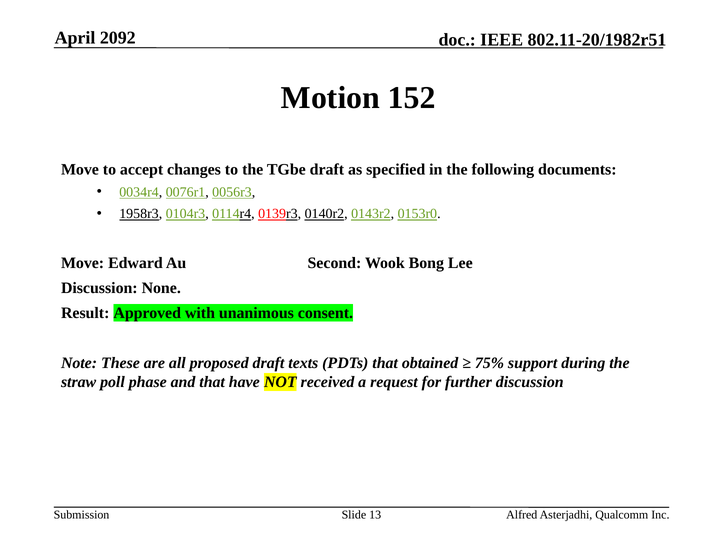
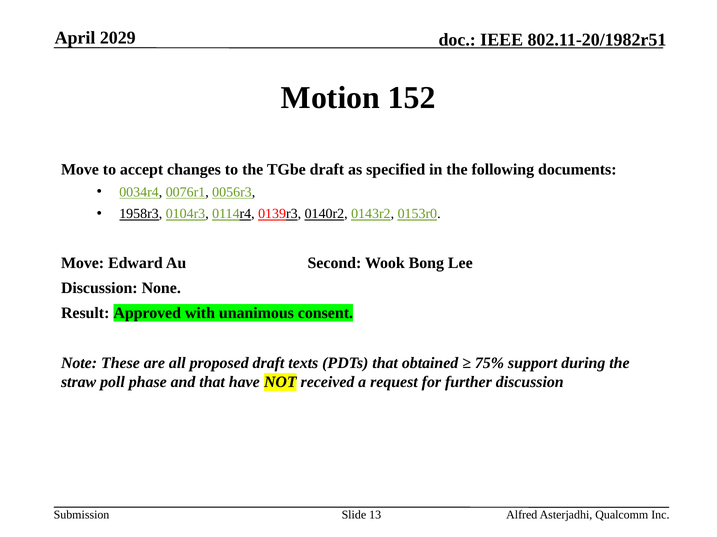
2092: 2092 -> 2029 (118, 38)
